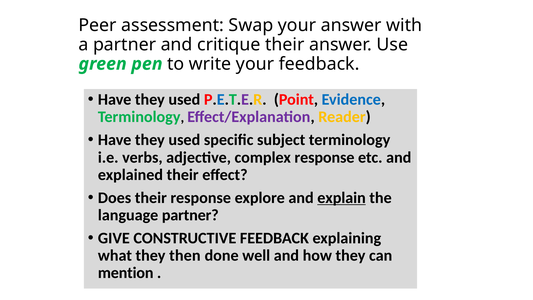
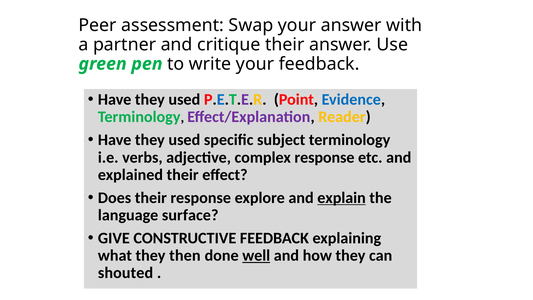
language partner: partner -> surface (190, 215)
well underline: none -> present (256, 255)
mention: mention -> shouted (126, 273)
